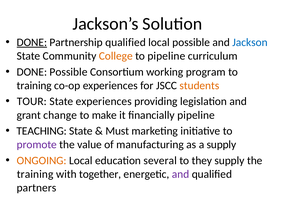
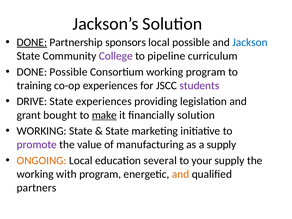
Partnership qualified: qualified -> sponsors (126, 42)
College colour: orange -> purple (116, 56)
students colour: orange -> purple (199, 86)
TOUR: TOUR -> DRIVE (32, 101)
change: change -> bought (60, 115)
make underline: none -> present (104, 115)
financially pipeline: pipeline -> solution (196, 115)
TEACHING: TEACHING -> WORKING (42, 131)
Must: Must -> State (117, 131)
they: they -> your (202, 161)
training: training -> working (35, 174)
with together: together -> program (100, 174)
and colour: purple -> orange (181, 174)
